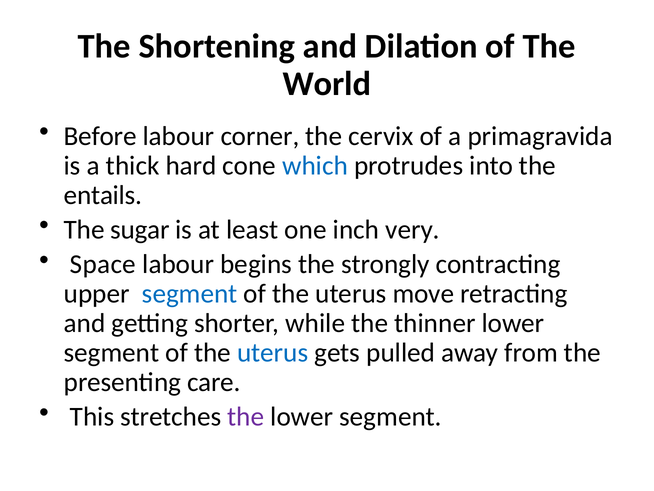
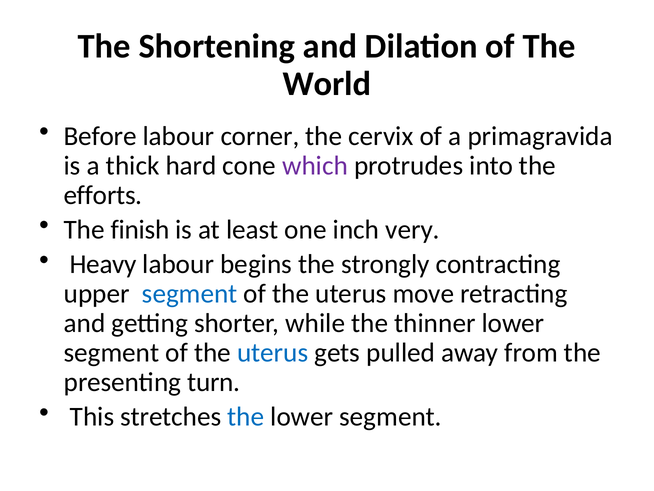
which colour: blue -> purple (315, 165)
entails: entails -> efforts (103, 195)
sugar: sugar -> finish (140, 229)
Space: Space -> Heavy (103, 264)
care: care -> turn (214, 382)
the colour: purple -> blue (246, 417)
